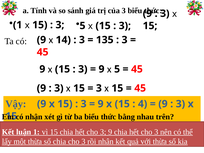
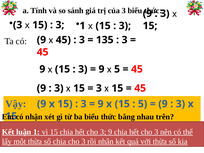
1: 1 -> 3 (18, 25)
5: 5 -> 1 (82, 26)
x 14: 14 -> 45 (63, 40)
4: 4 -> 5 (143, 104)
